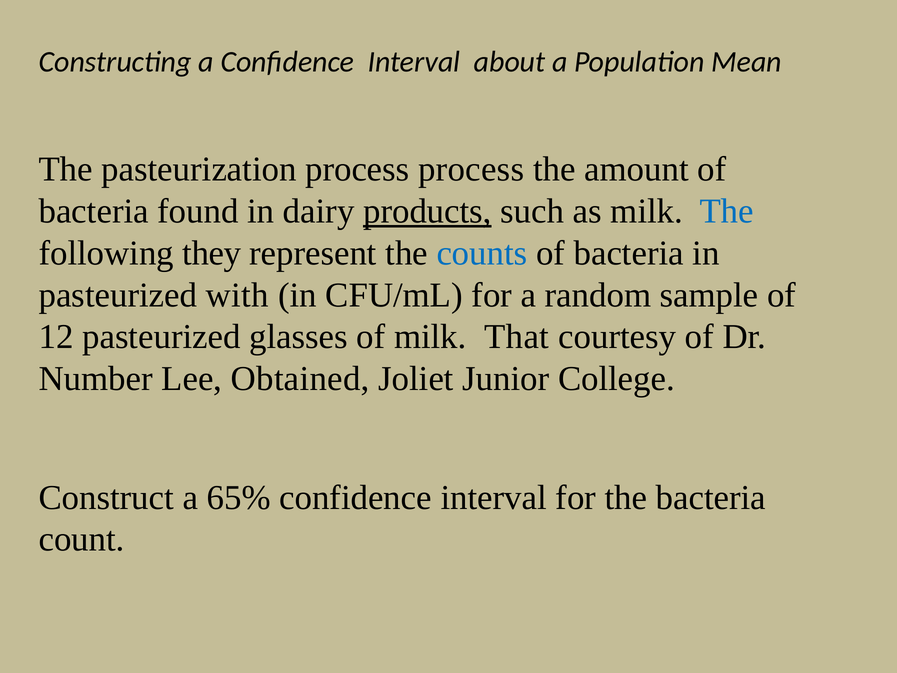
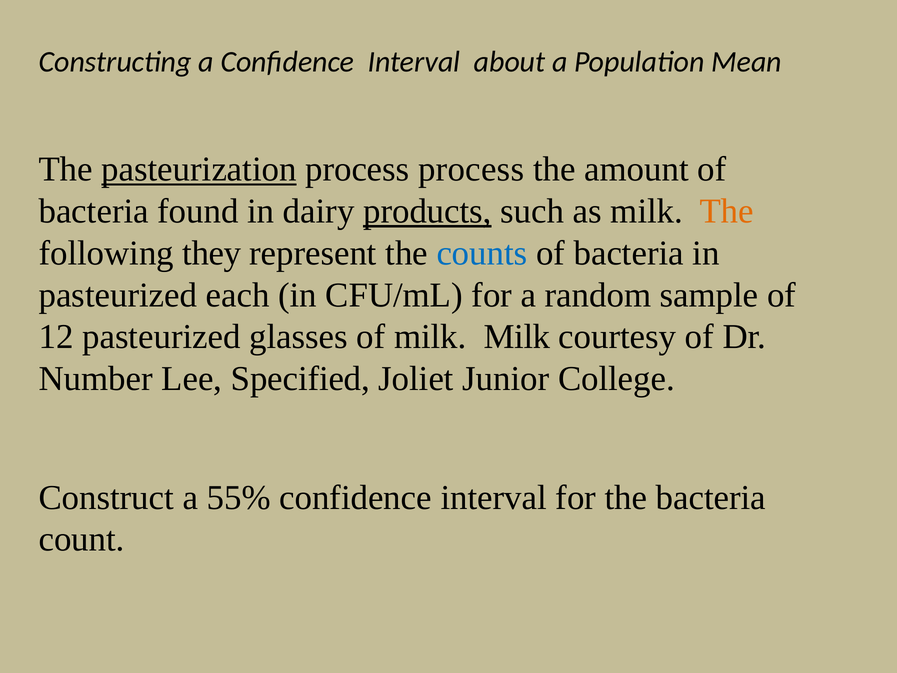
pasteurization underline: none -> present (199, 169)
The colour: blue -> orange (727, 211)
with: with -> each (238, 295)
milk That: That -> Milk (517, 337)
Obtained: Obtained -> Specified (300, 379)
65%: 65% -> 55% (239, 497)
